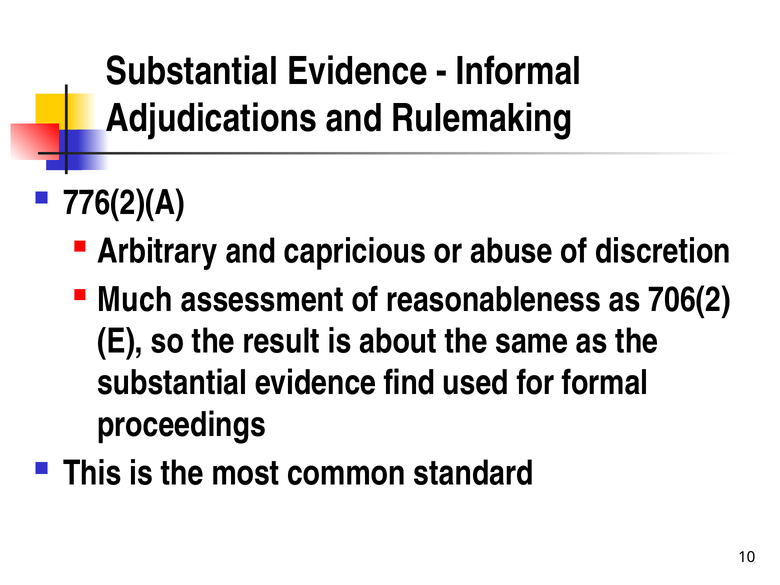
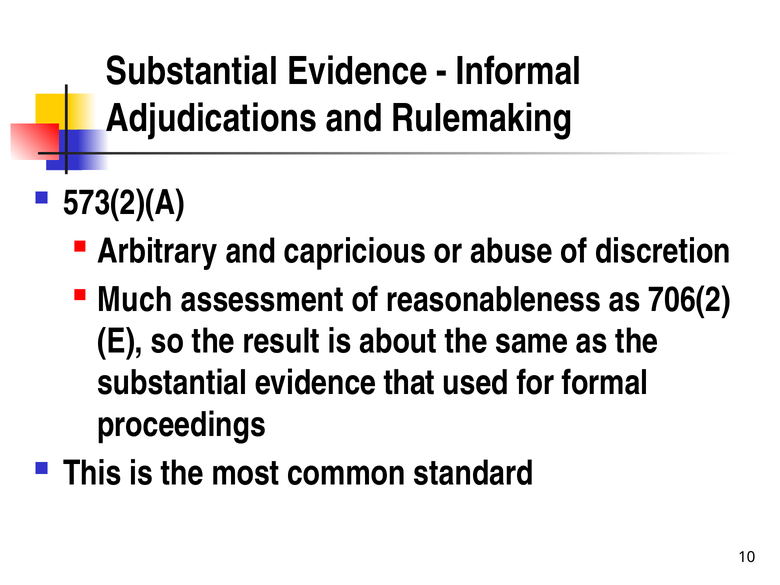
776(2)(A: 776(2)(A -> 573(2)(A (124, 203)
find: find -> that (409, 383)
